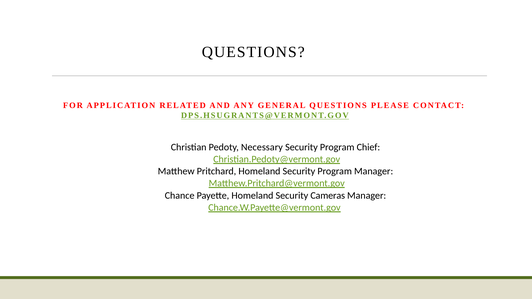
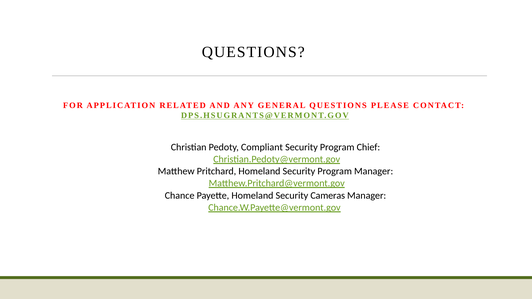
Necessary: Necessary -> Compliant (262, 147)
